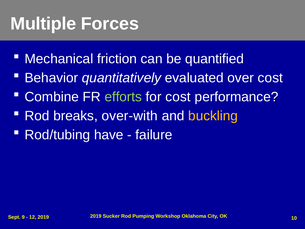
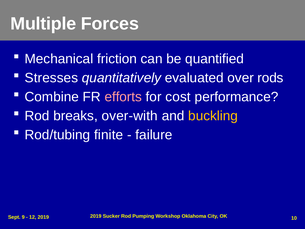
Behavior: Behavior -> Stresses (51, 78)
over cost: cost -> rods (270, 78)
efforts colour: light green -> pink (123, 97)
have: have -> finite (109, 135)
